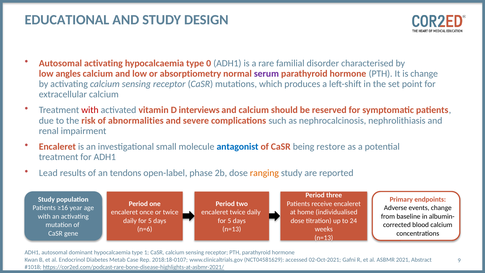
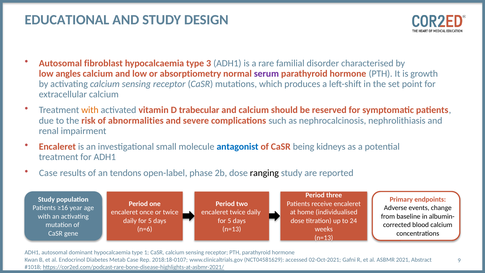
Autosomal activating: activating -> fibroblast (103, 63)
0: 0 -> 3 (209, 63)
is change: change -> growth (424, 74)
with colour: red -> orange (90, 110)
interviews: interviews -> trabecular (199, 110)
restore: restore -> kidneys (331, 147)
Lead: Lead -> Case (48, 173)
ranging colour: orange -> black (264, 173)
